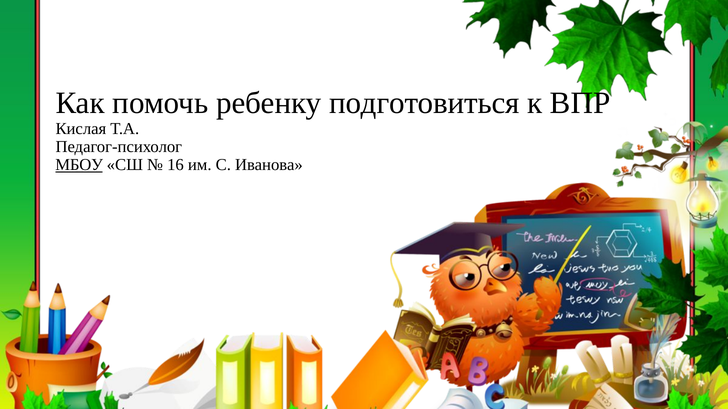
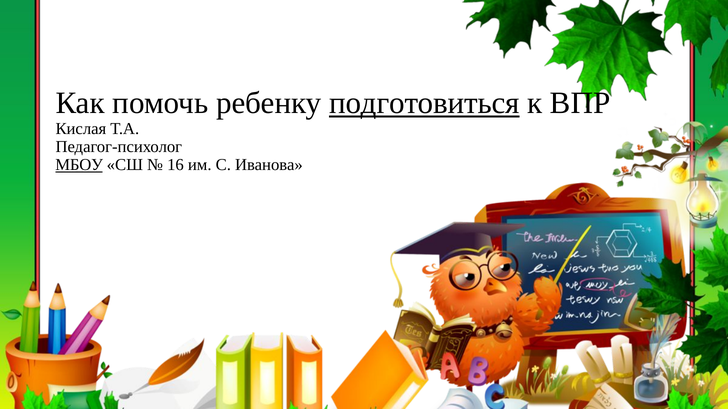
подготовиться underline: none -> present (424, 103)
